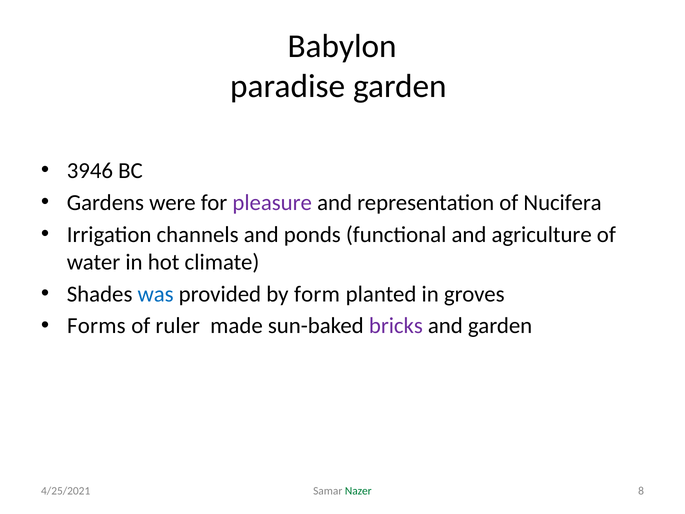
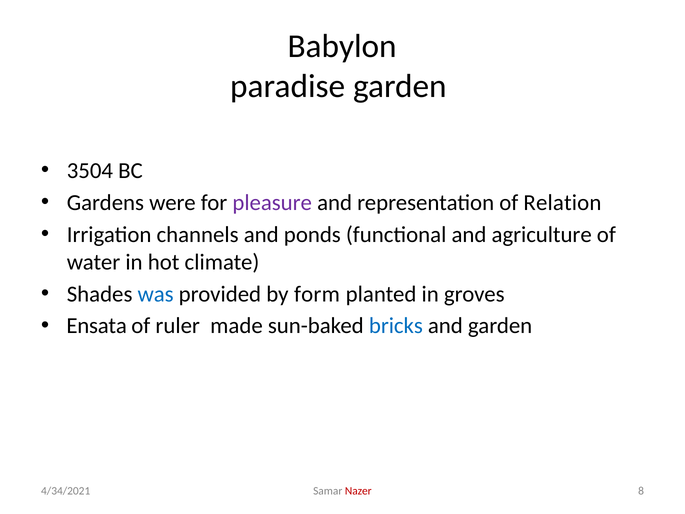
3946: 3946 -> 3504 (90, 171)
Nucifera: Nucifera -> Relation (562, 203)
Forms: Forms -> Ensata (97, 326)
bricks colour: purple -> blue (396, 326)
4/25/2021: 4/25/2021 -> 4/34/2021 (66, 491)
Nazer colour: green -> red (358, 491)
